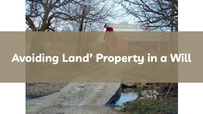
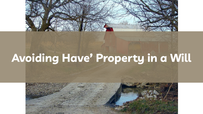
Land: Land -> Have (77, 58)
